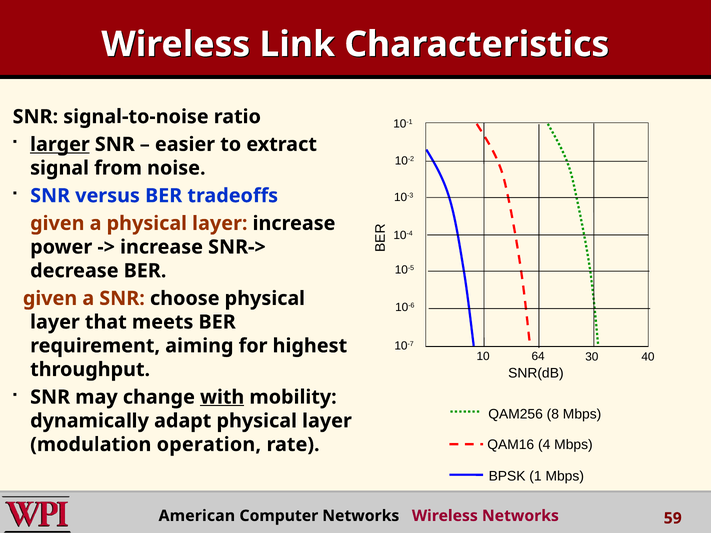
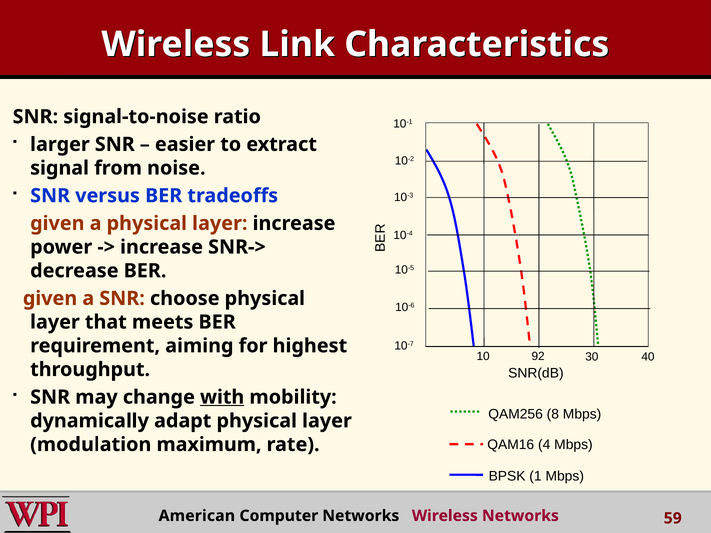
larger underline: present -> none (60, 144)
64: 64 -> 92 (538, 357)
operation: operation -> maximum (209, 445)
